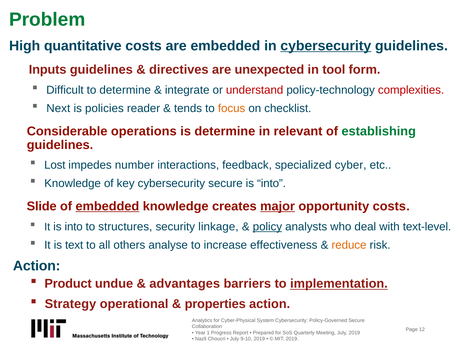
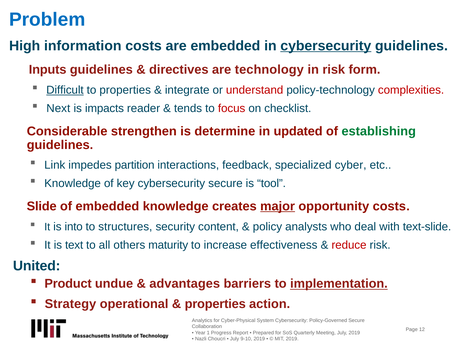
Problem colour: green -> blue (47, 19)
quantitative: quantitative -> information (83, 46)
unexpected: unexpected -> technology (269, 70)
in tool: tool -> risk (334, 70)
Difficult underline: none -> present (65, 90)
to determine: determine -> properties (125, 90)
policies: policies -> impacts (104, 109)
focus colour: orange -> red (232, 109)
operations: operations -> strengthen (144, 132)
relevant: relevant -> updated (298, 132)
Lost: Lost -> Link (55, 165)
number: number -> partition (135, 165)
into: into -> tool (272, 184)
embedded underline: present -> none (107, 206)
linkage: linkage -> content (218, 227)
policy underline: present -> none (267, 227)
text-level: text-level -> text-slide (427, 227)
analyse: analyse -> maturity (168, 246)
reduce colour: orange -> red (349, 246)
Action: Action -> United (37, 266)
